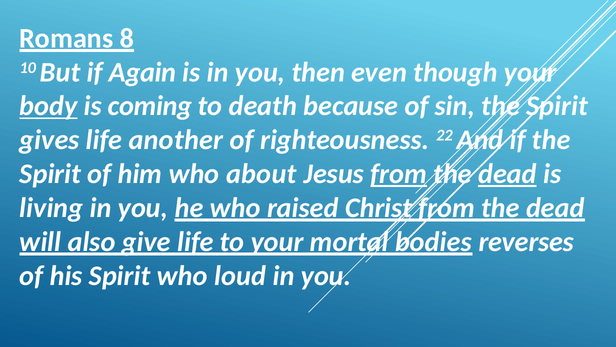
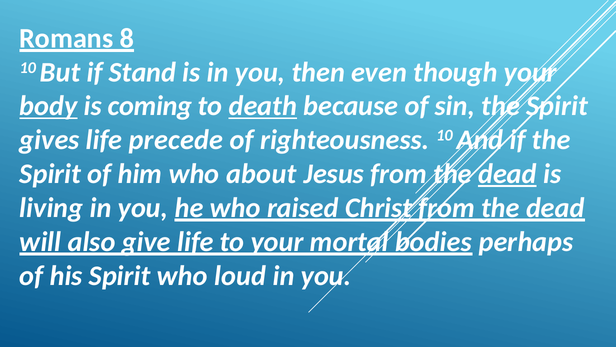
Again: Again -> Stand (142, 72)
death underline: none -> present (263, 106)
another: another -> precede (176, 140)
righteousness 22: 22 -> 10 (444, 135)
from underline: present -> none (399, 174)
reverses: reverses -> perhaps (526, 241)
